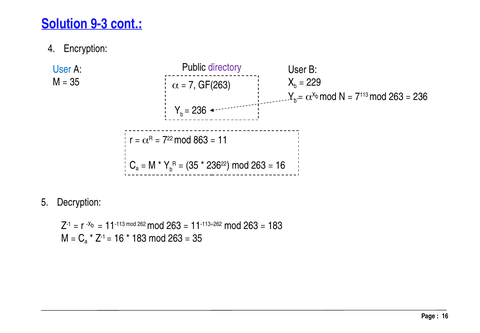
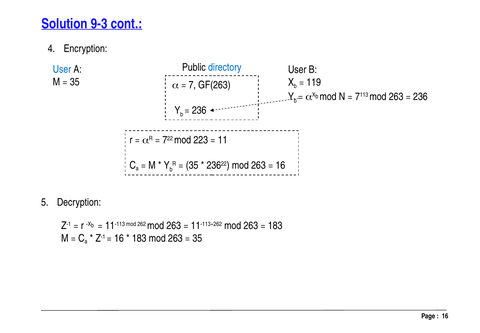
directory colour: purple -> blue (225, 67)
229: 229 -> 119 (314, 82)
863: 863 -> 223 (201, 140)
